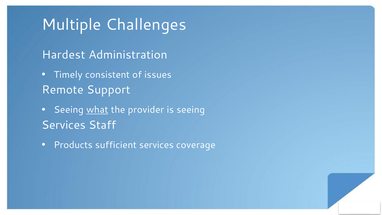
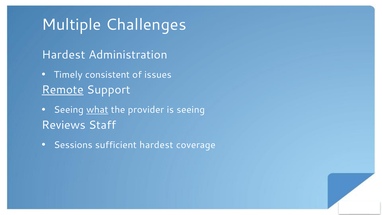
Remote underline: none -> present (63, 90)
Services: Services -> Reviews (64, 125)
Products: Products -> Sessions (73, 145)
sufficient services: services -> hardest (156, 145)
